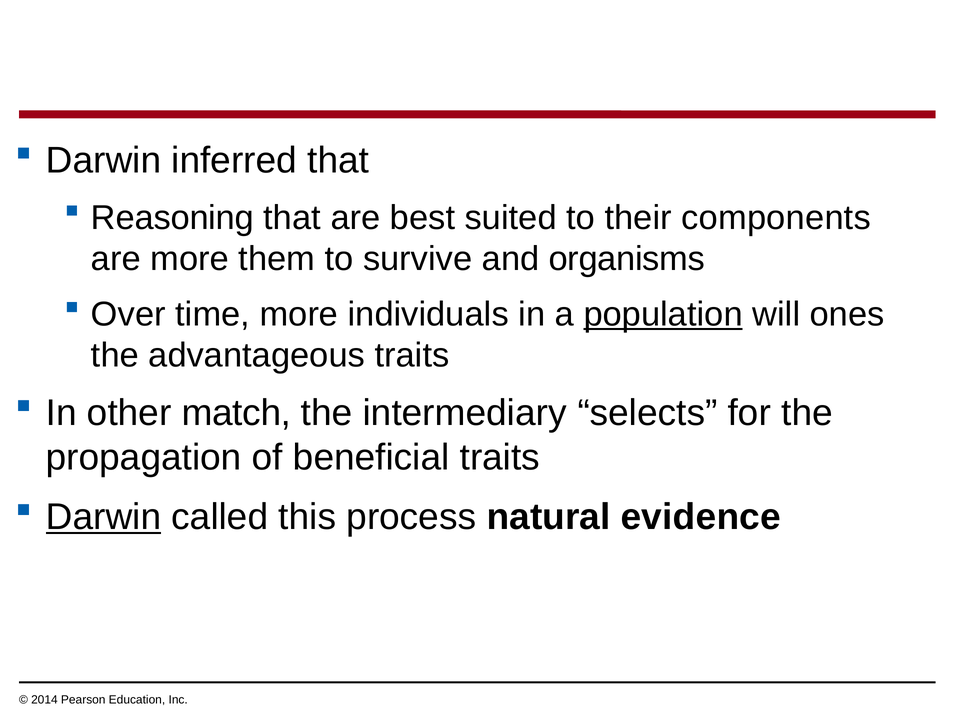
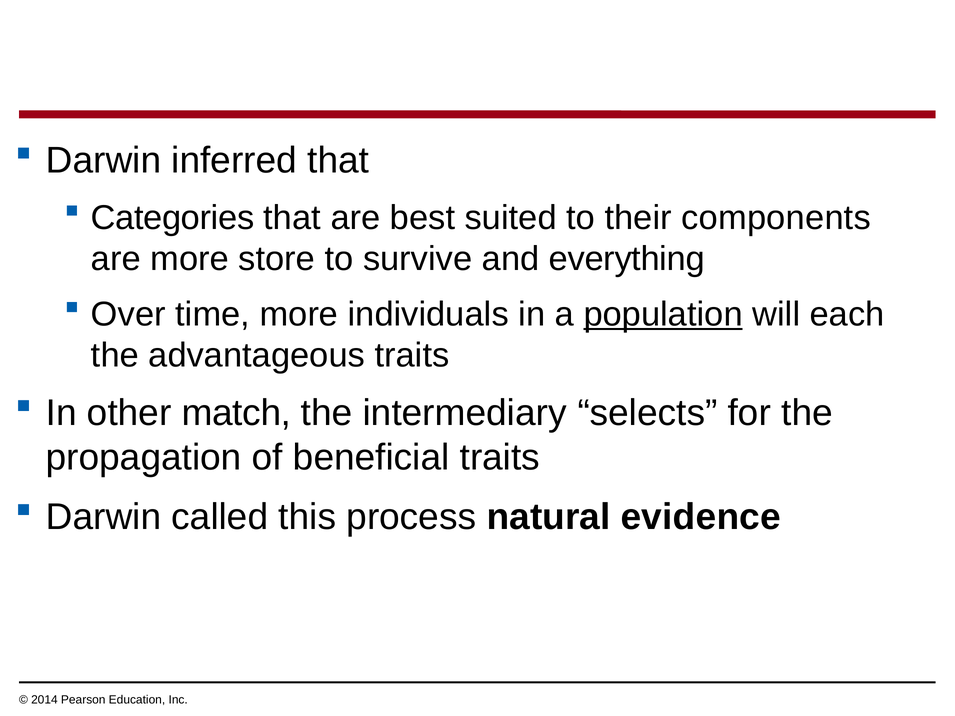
Reasoning: Reasoning -> Categories (173, 218)
them: them -> store (277, 259)
organisms: organisms -> everything (627, 259)
ones: ones -> each (847, 314)
Darwin underline: present -> none (104, 517)
